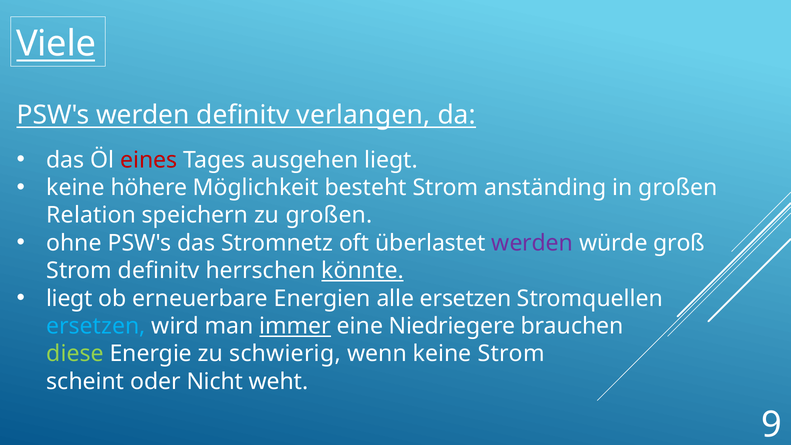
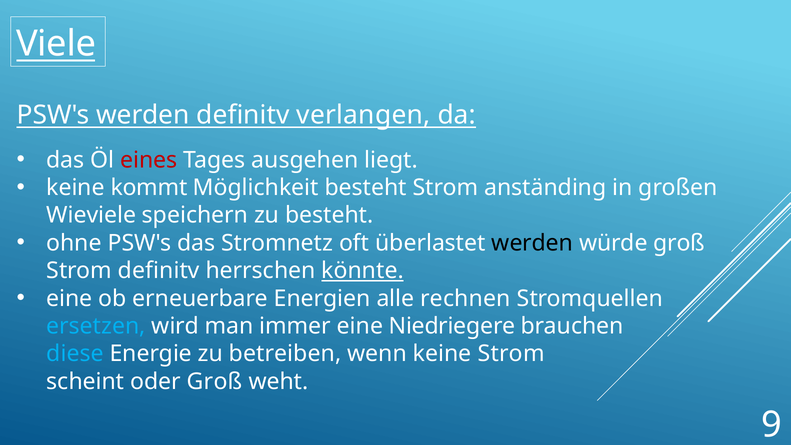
höhere: höhere -> kommt (149, 188)
Relation: Relation -> Wieviele (91, 215)
zu großen: großen -> besteht (329, 215)
werden colour: purple -> black (532, 243)
liegt: liegt -> eine (69, 298)
alle ersetzen: ersetzen -> rechnen (465, 298)
immer underline: present -> none (295, 326)
diese colour: light green -> light blue (75, 354)
schwierig: schwierig -> betreiben (285, 354)
oder Nicht: Nicht -> Groß (215, 382)
